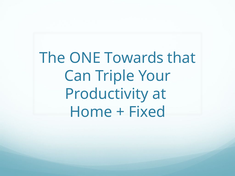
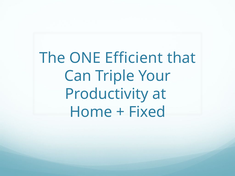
Towards: Towards -> Efficient (134, 58)
